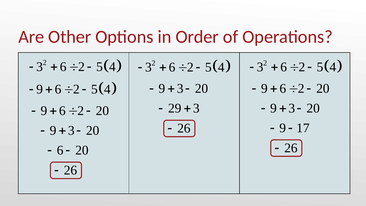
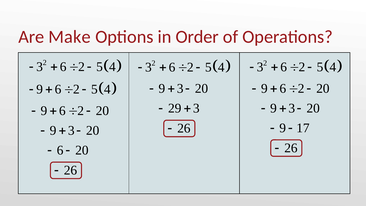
Other: Other -> Make (70, 37)
